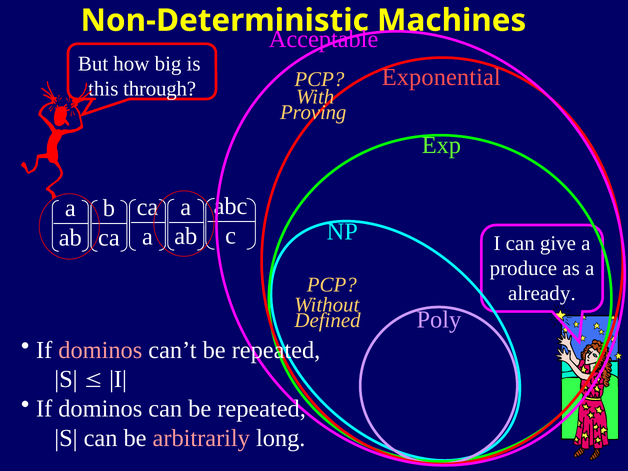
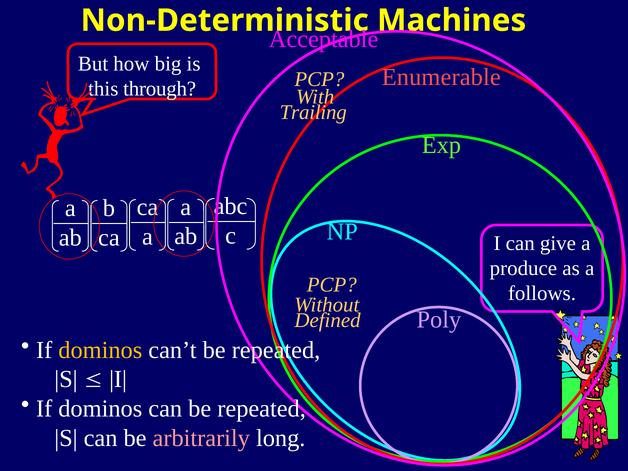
Exponential: Exponential -> Enumerable (441, 77)
Proving: Proving -> Trailing (313, 113)
already: already -> follows (542, 294)
dominos colour: pink -> yellow (100, 350)
